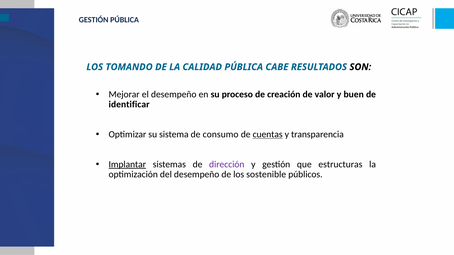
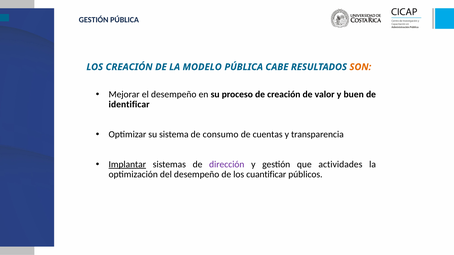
LOS TOMANDO: TOMANDO -> CREACIÓN (129, 67)
CALIDAD: CALIDAD -> MODELO (202, 67)
SON colour: black -> orange (360, 67)
cuentas underline: present -> none (268, 135)
estructuras: estructuras -> actividades (340, 165)
sostenible: sostenible -> cuantificar (266, 175)
